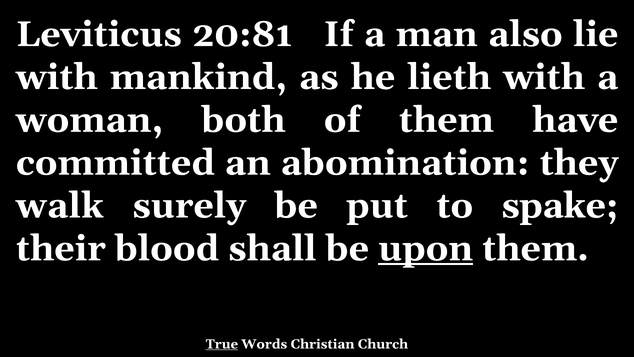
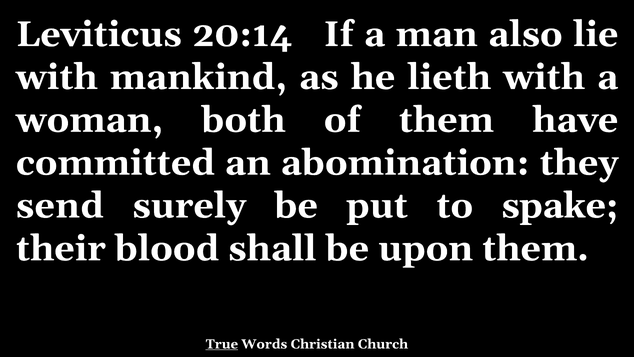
20:81: 20:81 -> 20:14 (242, 34)
walk: walk -> send (60, 205)
upon underline: present -> none (426, 248)
